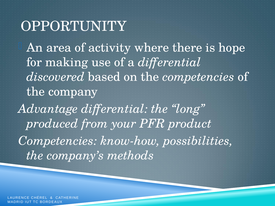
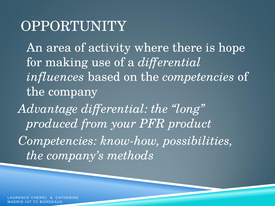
discovered: discovered -> influences (55, 77)
